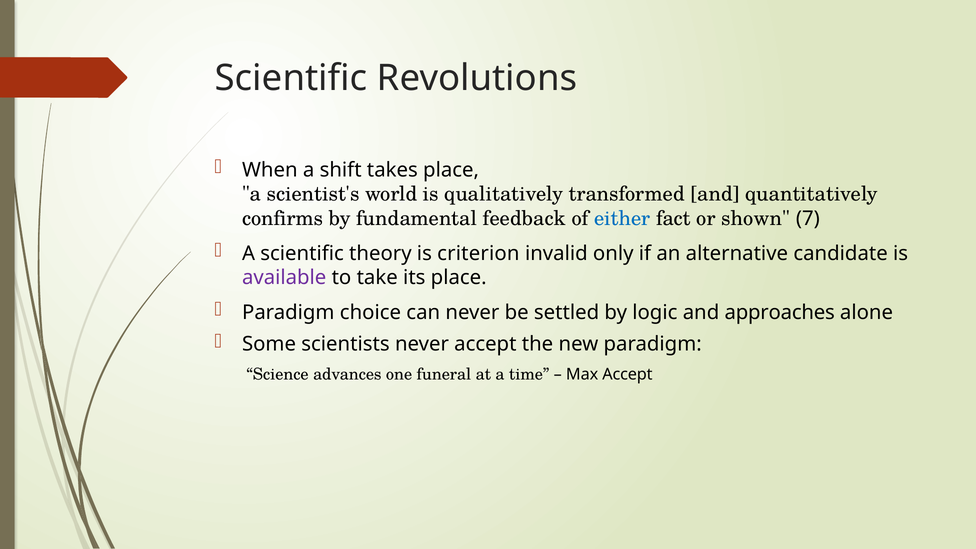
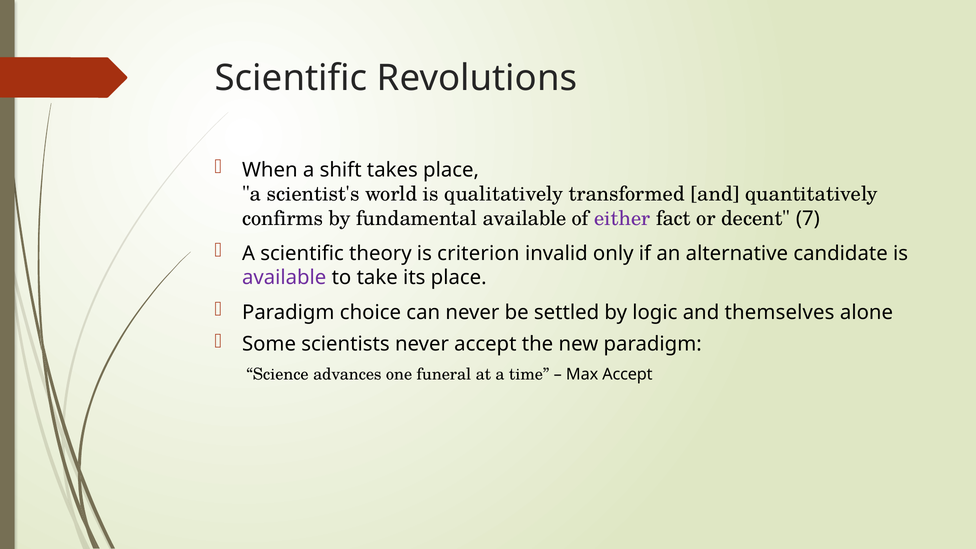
fundamental feedback: feedback -> available (525, 219)
either colour: blue -> purple (622, 219)
shown: shown -> decent (756, 219)
approaches: approaches -> themselves (780, 312)
